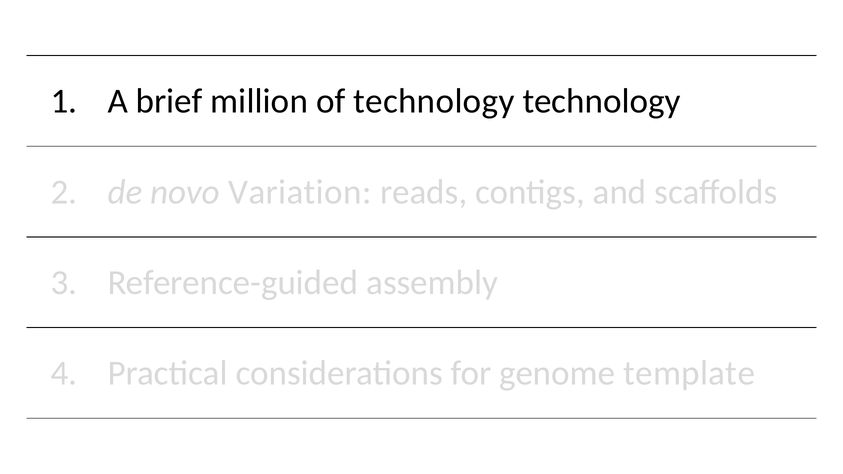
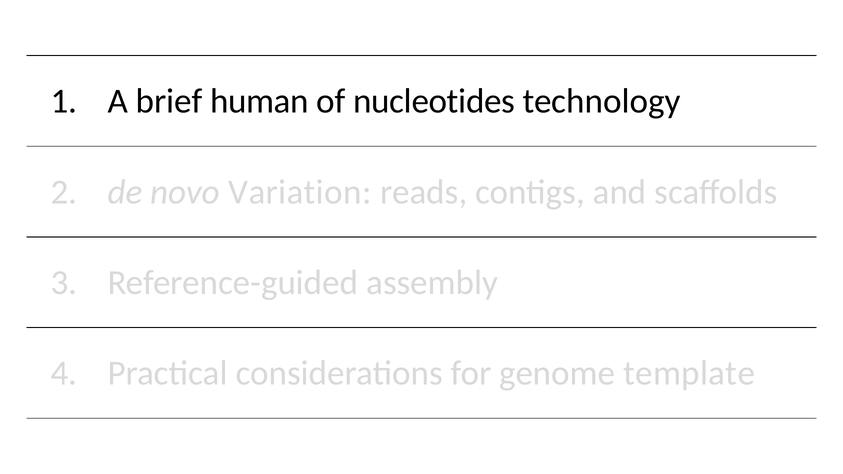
million: million -> human (259, 101)
of technology: technology -> nucleotides (434, 101)
